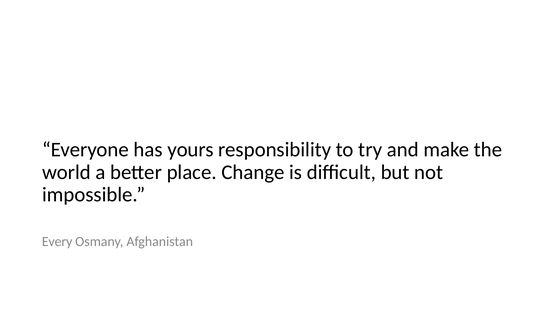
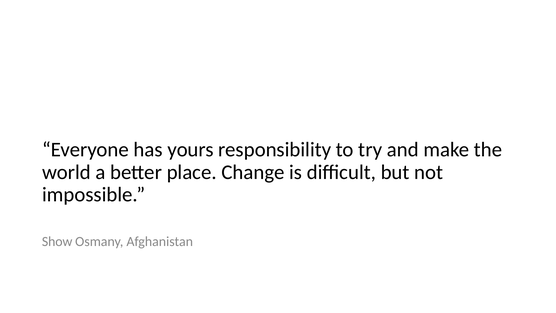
Every: Every -> Show (57, 241)
